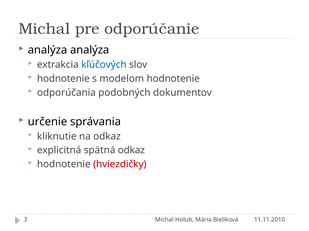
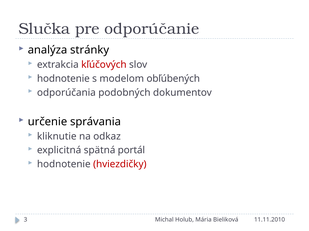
Michal: Michal -> Slučka (44, 29)
analýza analýza: analýza -> stránky (90, 50)
kľúčových colour: blue -> red (104, 65)
modelom hodnotenie: hodnotenie -> obľúbených (173, 79)
spätná odkaz: odkaz -> portál (131, 151)
